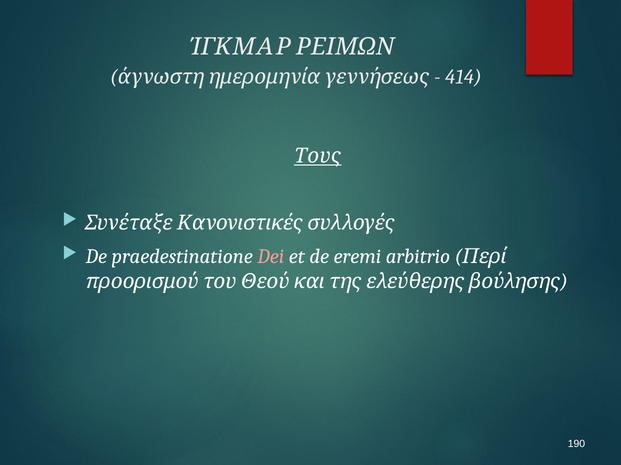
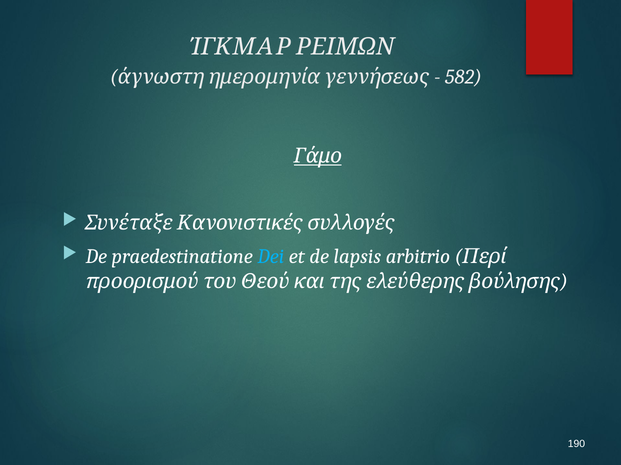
414: 414 -> 582 (463, 77)
Τους: Τους -> Γάμο (318, 156)
Dei colour: pink -> light blue (271, 257)
eremi: eremi -> lapsis (357, 257)
